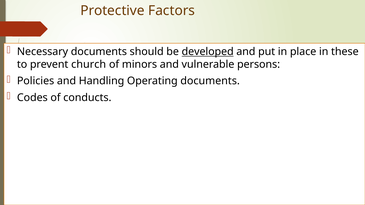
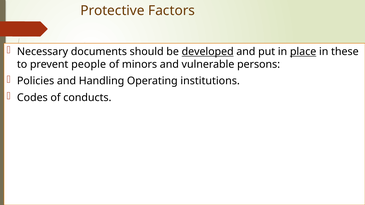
place underline: none -> present (303, 52)
church: church -> people (89, 65)
Operating documents: documents -> institutions (210, 81)
